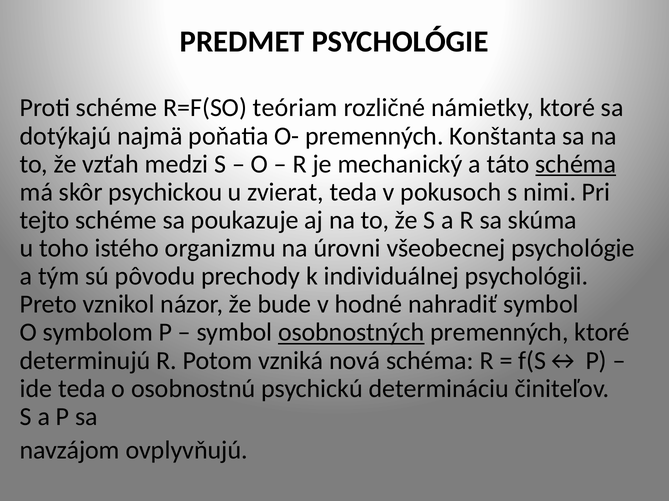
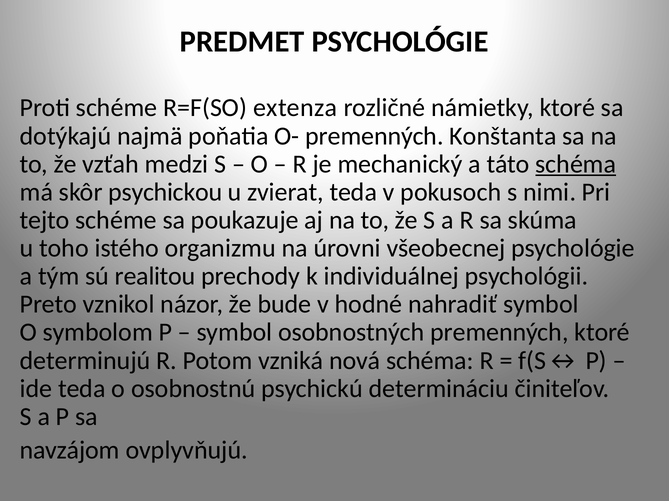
teóriam: teóriam -> extenza (295, 108)
pôvodu: pôvodu -> realitou (155, 277)
osobnostných underline: present -> none (351, 333)
